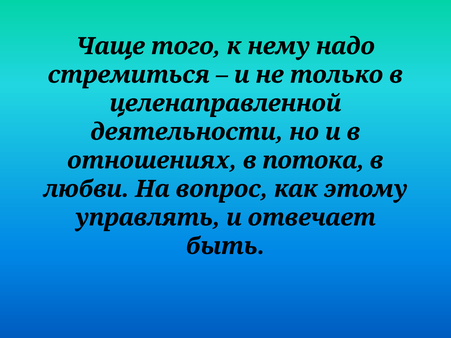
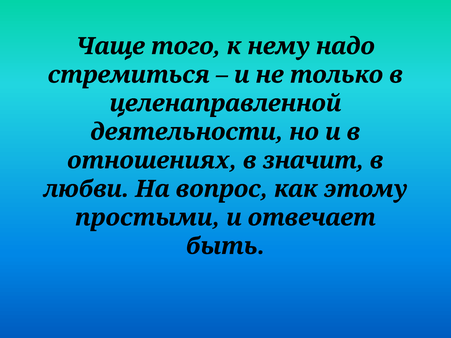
потока: потока -> значит (313, 161)
управлять: управлять -> простыми (147, 218)
